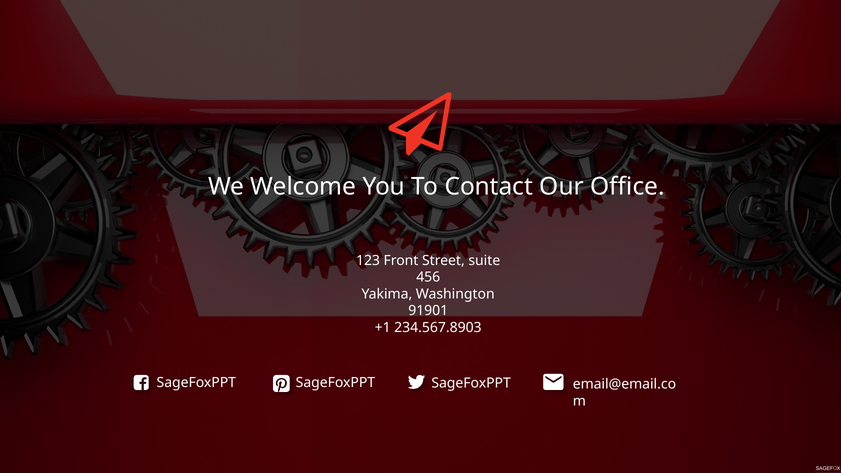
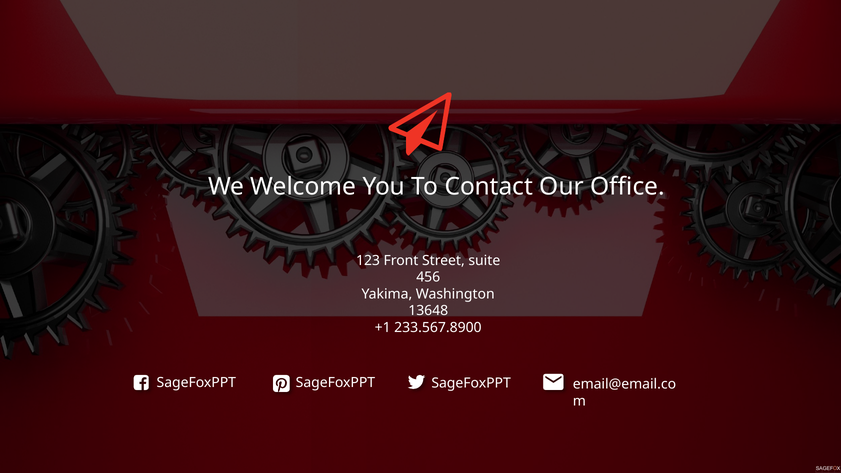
91901: 91901 -> 13648 (428, 311)
234.567.8903: 234.567.8903 -> 233.567.8900 (438, 328)
